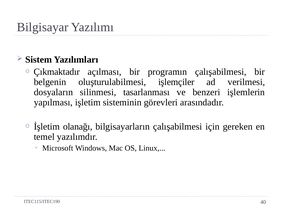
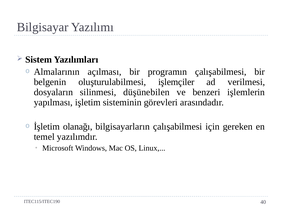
Çıkmaktadır: Çıkmaktadır -> Almalarının (57, 72)
tasarlanması: tasarlanması -> düşünebilen (146, 92)
